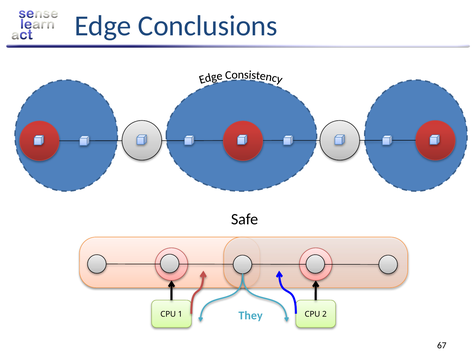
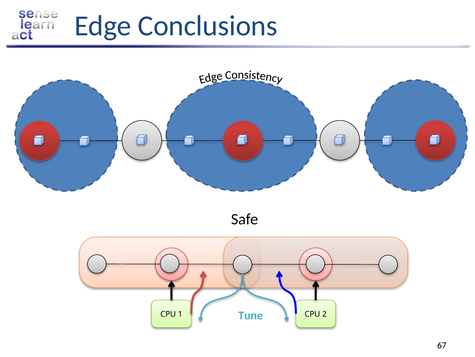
They: They -> Tune (251, 315)
